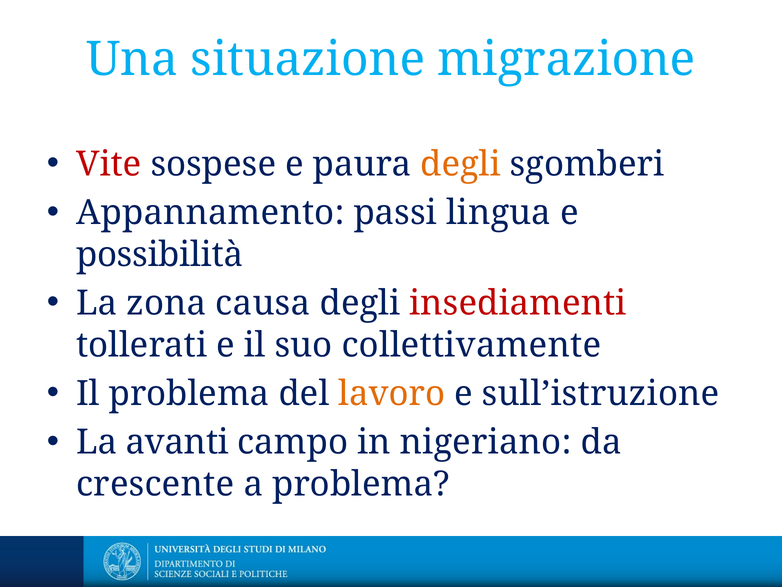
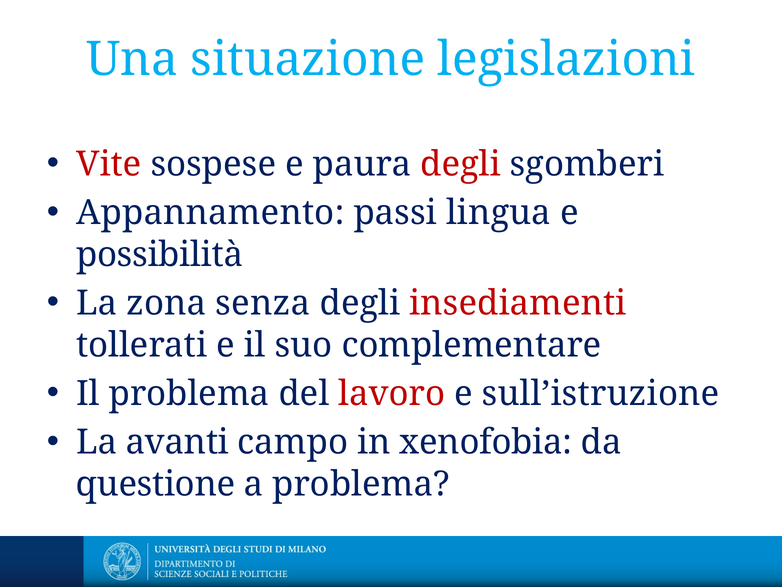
migrazione: migrazione -> legislazioni (566, 59)
degli colour: orange -> red (460, 164)
causa: causa -> senza (263, 303)
collettivamente: collettivamente -> complementare (472, 345)
lavoro colour: orange -> red (392, 393)
nigeriano: nigeriano -> xenofobia (486, 442)
crescente: crescente -> questione (156, 484)
